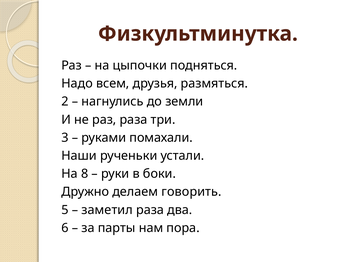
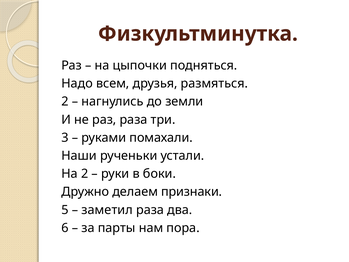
На 8: 8 -> 2 (85, 174)
говорить: говорить -> признаки (192, 192)
